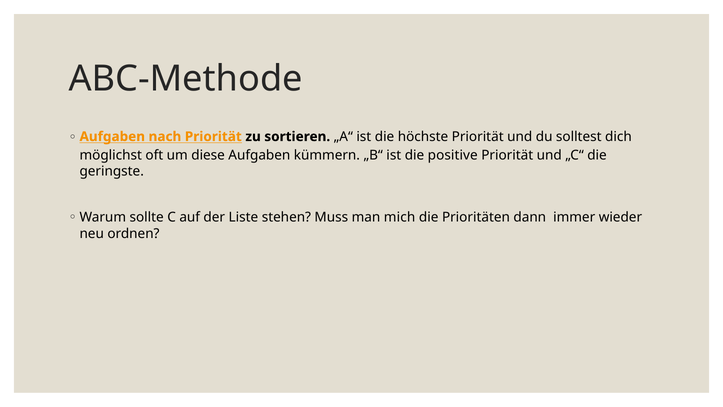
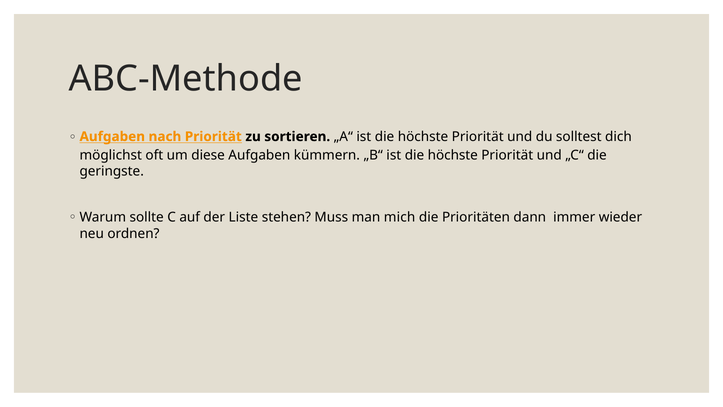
„B“ ist die positive: positive -> höchste (453, 155)
